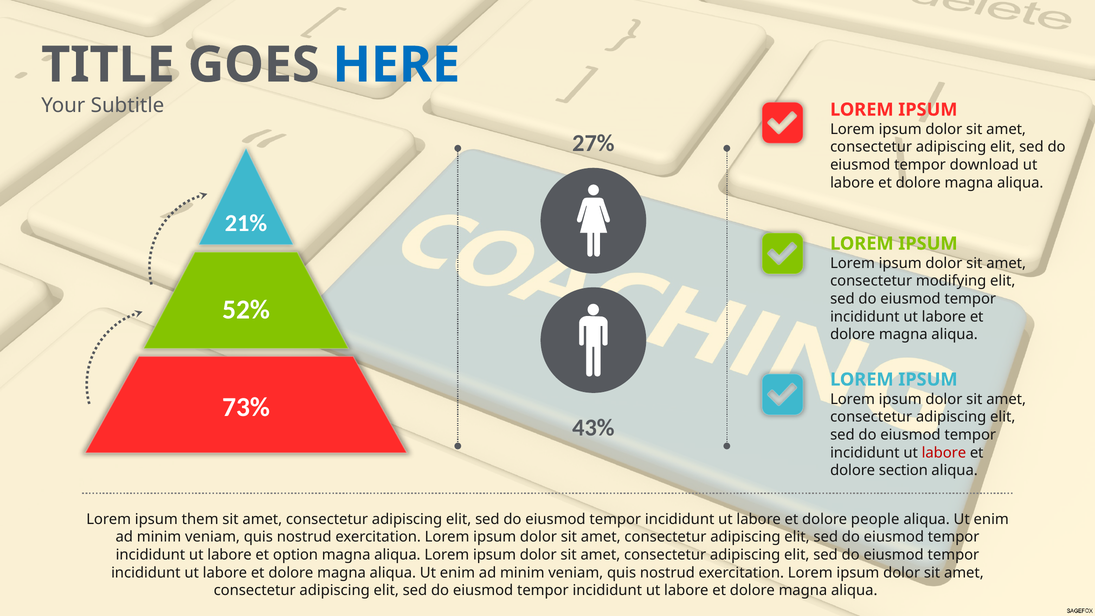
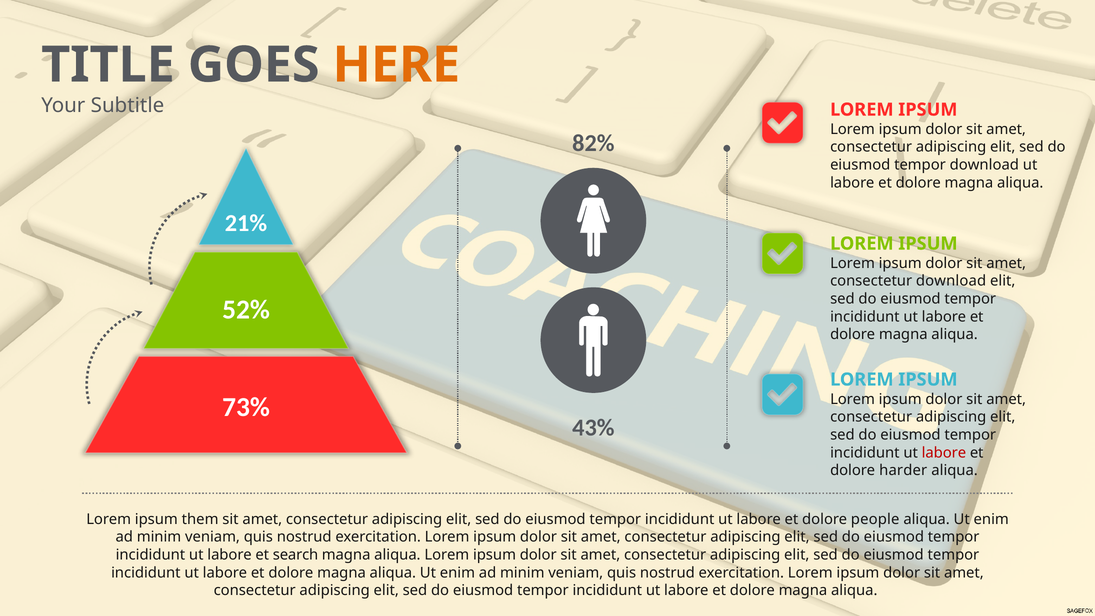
HERE colour: blue -> orange (396, 65)
27%: 27% -> 82% (593, 143)
consectetur modifying: modifying -> download (951, 281)
section: section -> harder (903, 470)
option: option -> search (296, 555)
